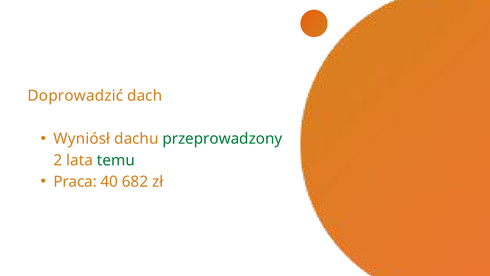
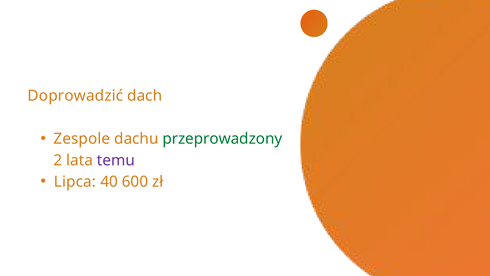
Wyniósł: Wyniósł -> Zespole (82, 139)
temu colour: green -> purple (116, 160)
Praca: Praca -> Lipca (75, 182)
682: 682 -> 600 (135, 182)
